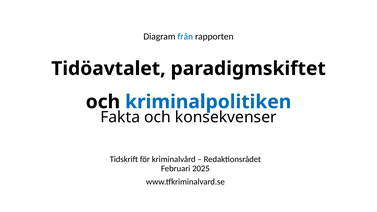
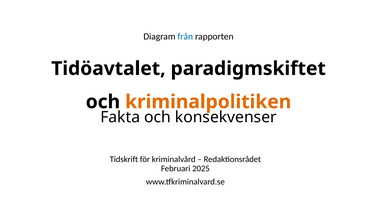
kriminalpolitiken colour: blue -> orange (208, 102)
